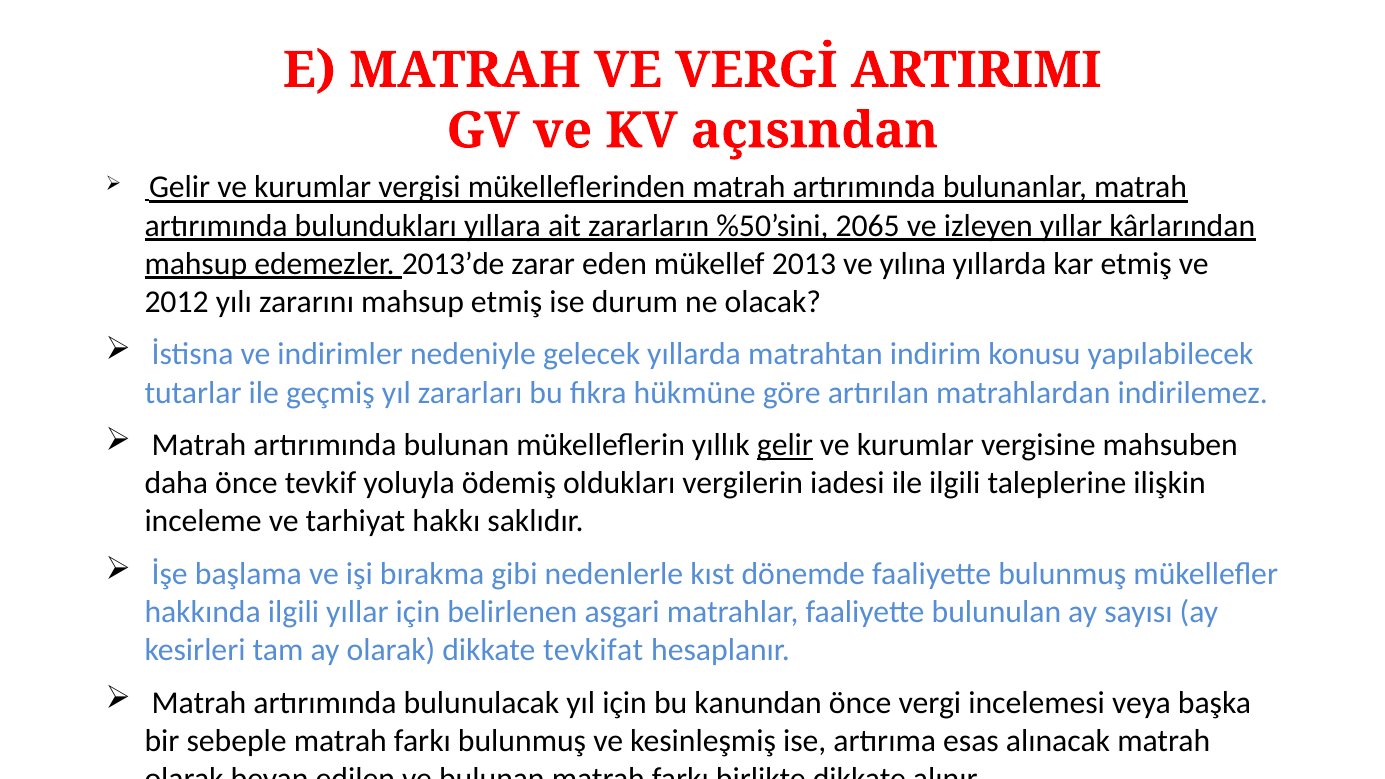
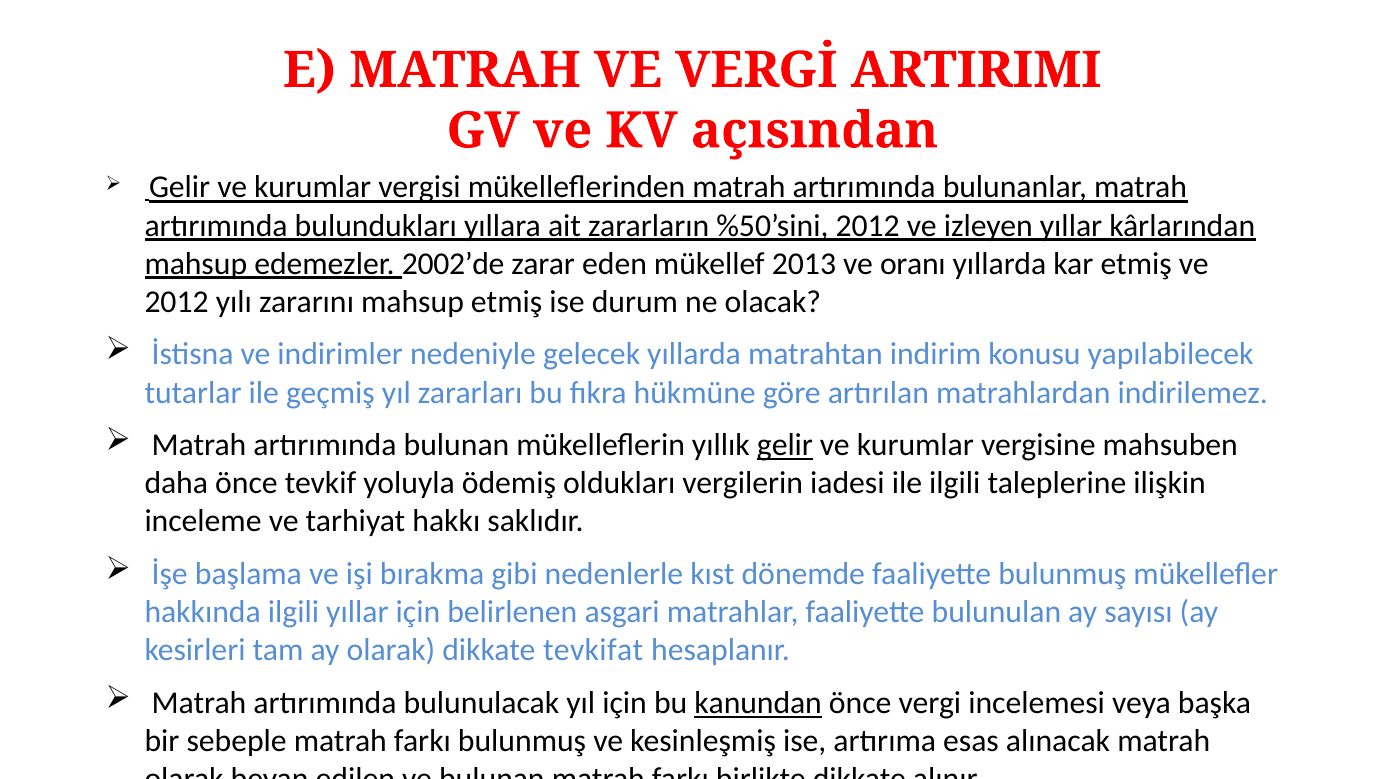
%50’sini 2065: 2065 -> 2012 (868, 226)
2013’de: 2013’de -> 2002’de (453, 264)
yılına: yılına -> oranı (913, 264)
kanundan underline: none -> present (758, 703)
